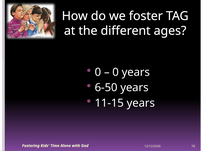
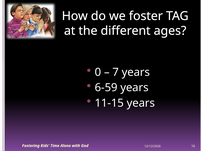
0: 0 -> 7 (116, 72)
6-50: 6-50 -> 6-59 (106, 87)
